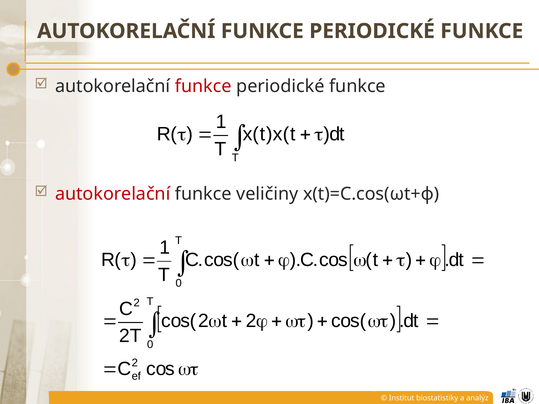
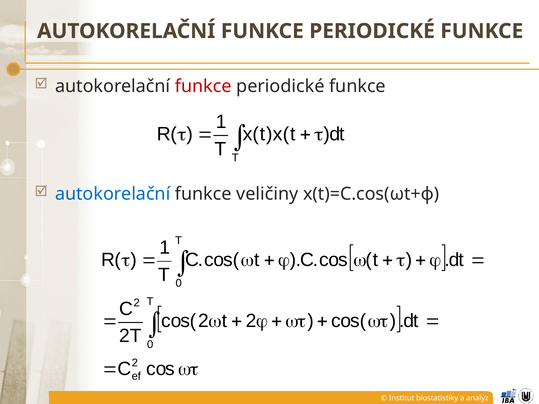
autokorelační colour: red -> blue (113, 194)
